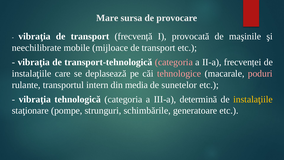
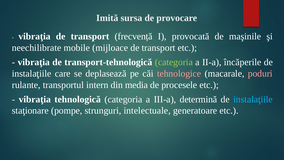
Mare: Mare -> Imită (107, 18)
categoria colour: pink -> light green (174, 62)
frecvenței: frecvenței -> încăperile (243, 62)
sunetelor: sunetelor -> procesele (179, 85)
instalaţiile colour: yellow -> light blue (253, 99)
schimbările: schimbările -> intelectuale (147, 110)
